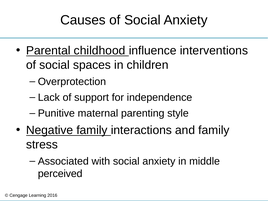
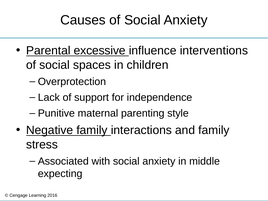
childhood: childhood -> excessive (100, 51)
perceived: perceived -> expecting (60, 174)
